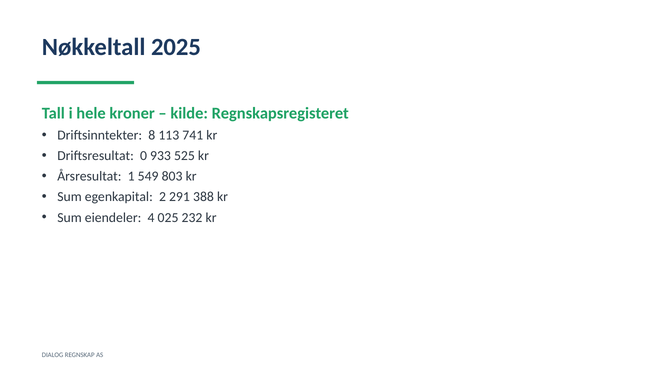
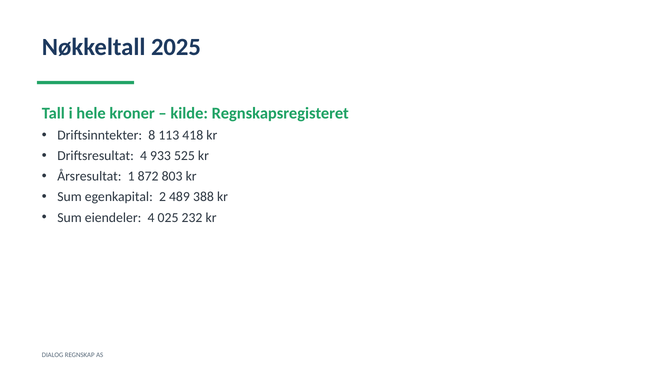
741: 741 -> 418 (193, 135)
Driftsresultat 0: 0 -> 4 (143, 156)
549: 549 -> 872 (148, 176)
291: 291 -> 489 (179, 197)
